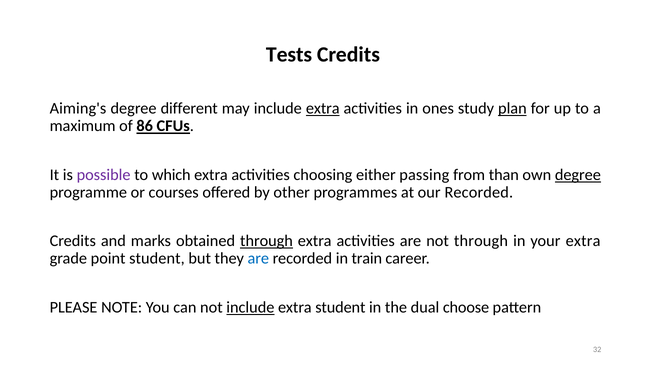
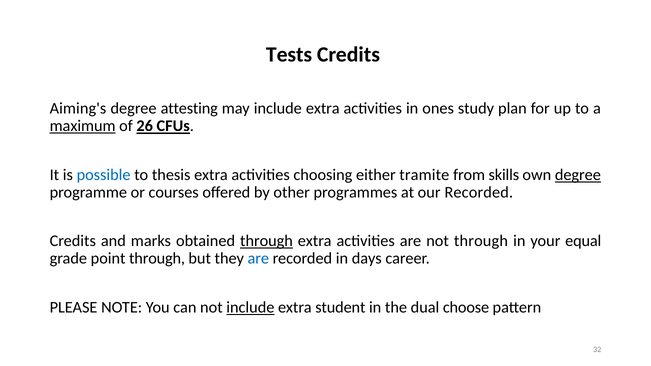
different: different -> attesting (189, 109)
extra underline: present -> none (323, 109)
plan underline: present -> none (512, 109)
maximum underline: none -> present (83, 126)
86: 86 -> 26 (145, 126)
possible colour: purple -> blue (104, 175)
which: which -> thesis (171, 175)
passing: passing -> tramite (424, 175)
than: than -> skills (504, 175)
your extra: extra -> equal (583, 241)
point student: student -> through (157, 259)
train: train -> days (367, 259)
